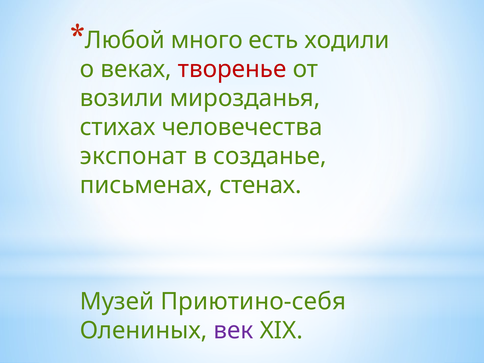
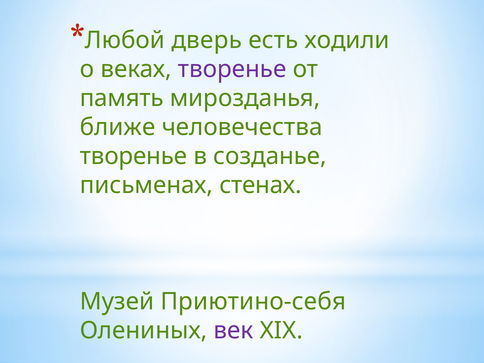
много: много -> дверь (207, 40)
творенье colour: red -> purple (232, 69)
возили: возили -> память (122, 98)
стихах: стихах -> ближе (118, 127)
экспонат: экспонат -> творенье (134, 156)
